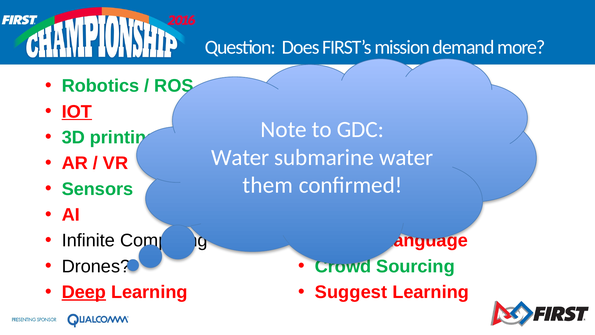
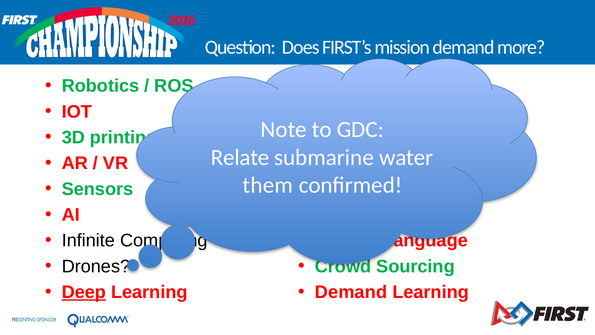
IOT underline: present -> none (77, 112)
Water: Water -> Relate (240, 157)
Suggest: Suggest -> Demand (351, 292)
